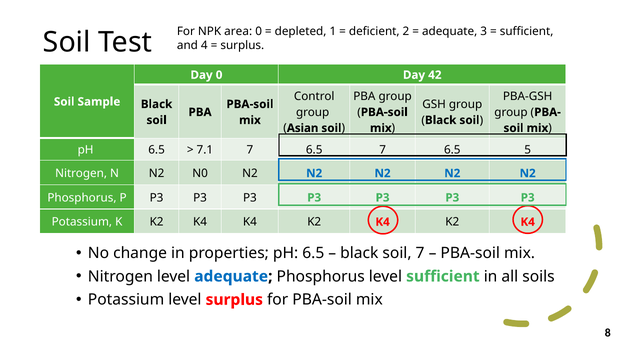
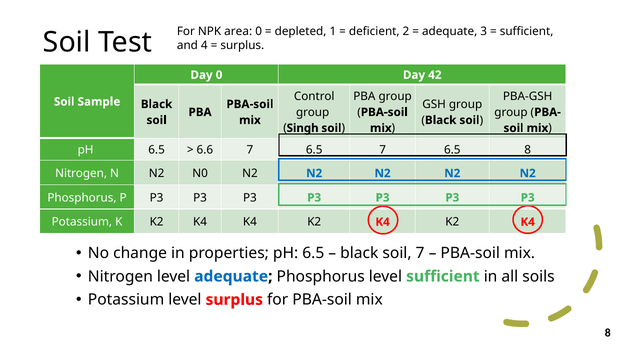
Asian: Asian -> Singh (303, 128)
7.1: 7.1 -> 6.6 (205, 150)
6.5 5: 5 -> 8 (528, 150)
